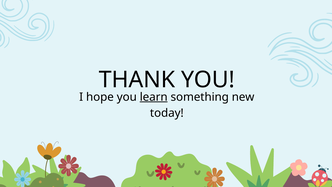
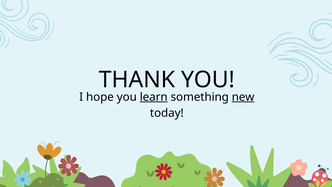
new underline: none -> present (243, 97)
